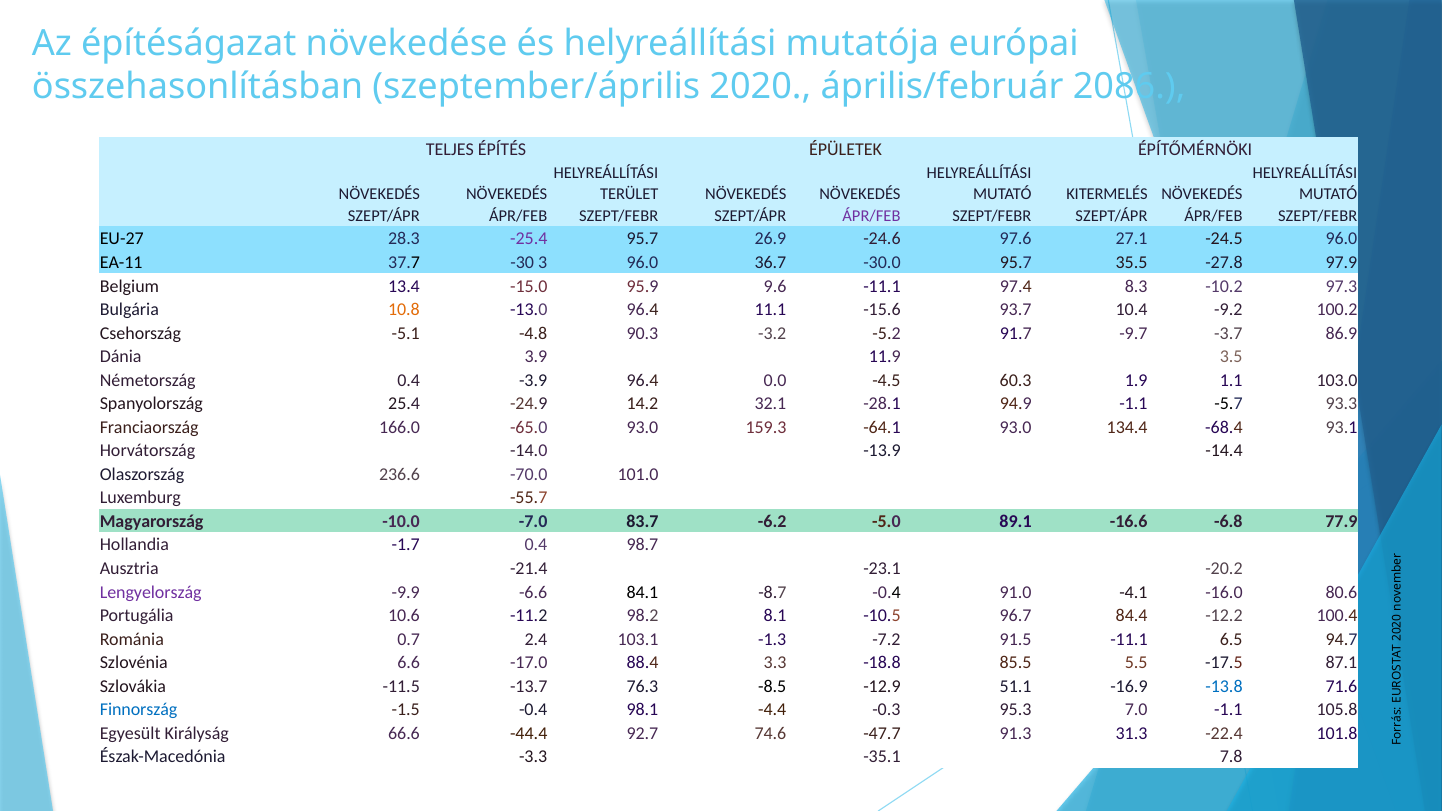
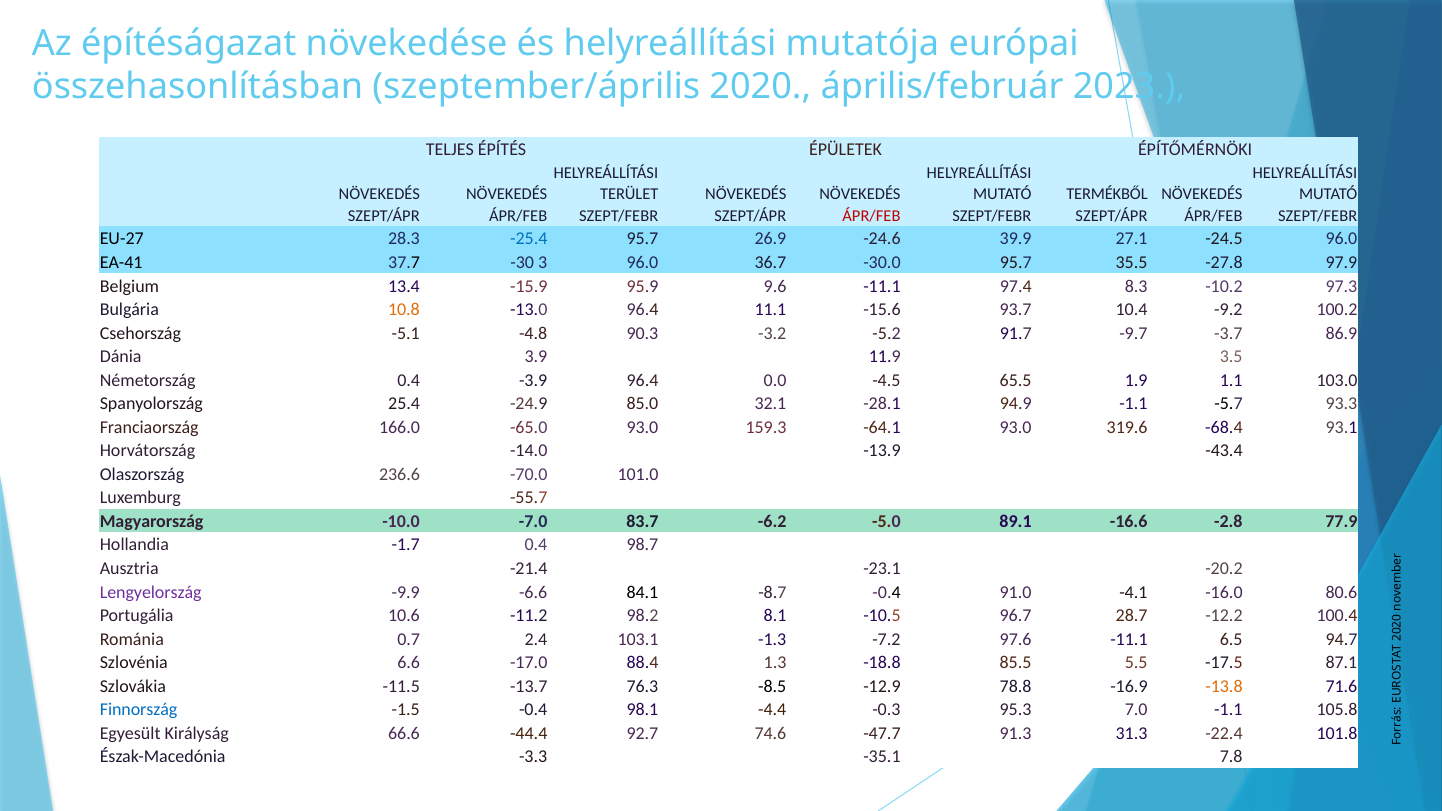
2086: 2086 -> 2023 (1129, 87)
KITERMELÉS: KITERMELÉS -> TERMÉKBŐL (1107, 195)
ÁPR/FEB colour: purple -> red (871, 216)
-25.4 colour: purple -> blue (529, 239)
97.6: 97.6 -> 39.9 (1016, 239)
EA-11: EA-11 -> EA-41 (121, 263)
-15.0: -15.0 -> -15.9 (529, 286)
60.3: 60.3 -> 65.5 (1016, 380)
14.2: 14.2 -> 85.0 (642, 404)
134.4: 134.4 -> 319.6 (1127, 427)
-14.4: -14.4 -> -43.4 (1224, 451)
-6.8: -6.8 -> -2.8 (1228, 522)
84.4: 84.4 -> 28.7 (1132, 616)
91.5: 91.5 -> 97.6 (1016, 639)
3.3: 3.3 -> 1.3 (775, 663)
51.1: 51.1 -> 78.8 (1016, 686)
-13.8 colour: blue -> orange (1224, 686)
